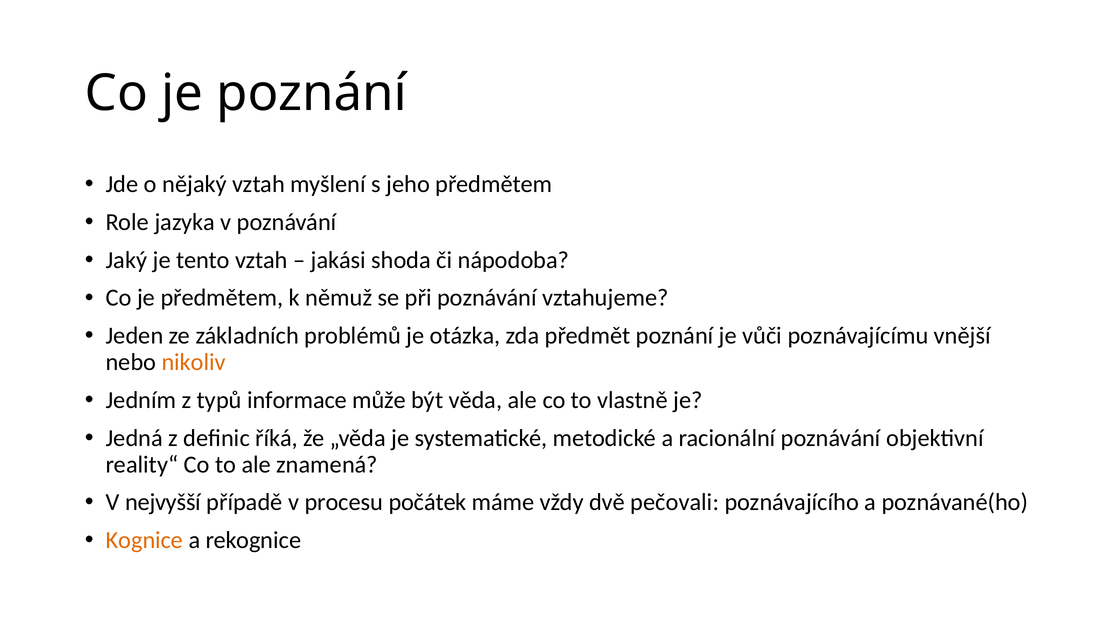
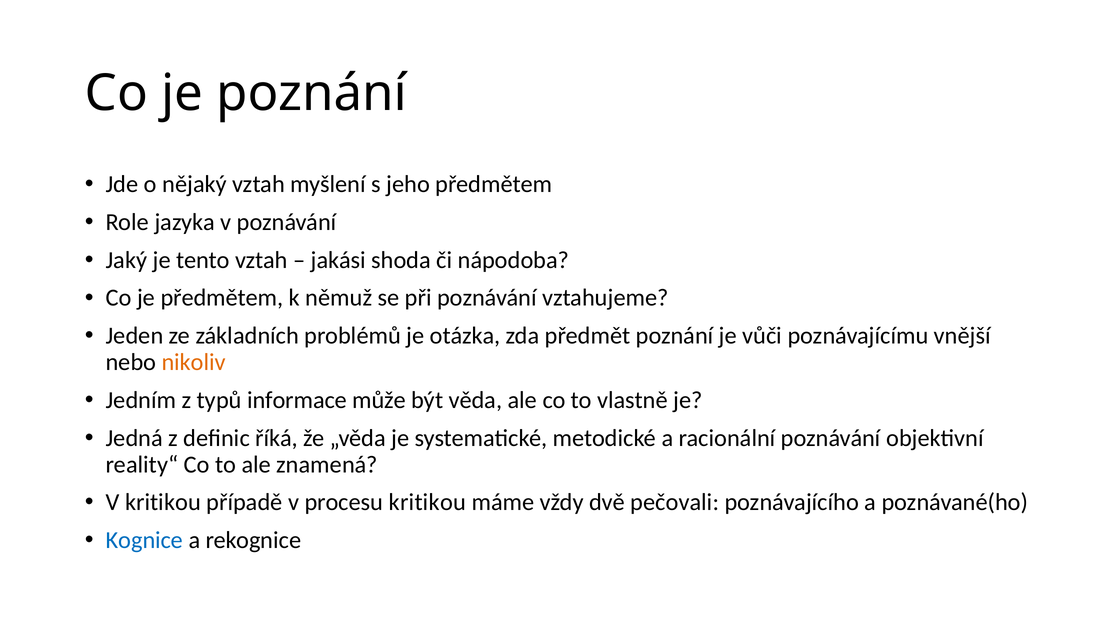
V nejvyšší: nejvyšší -> kritikou (163, 502)
procesu počátek: počátek -> kritikou (427, 502)
Kognice colour: orange -> blue (144, 540)
